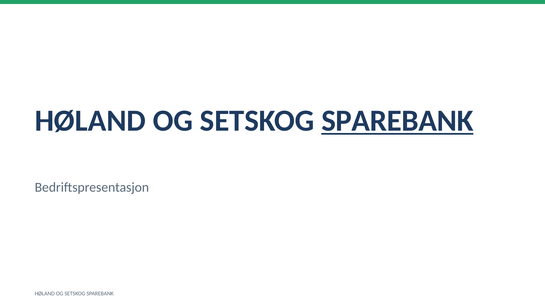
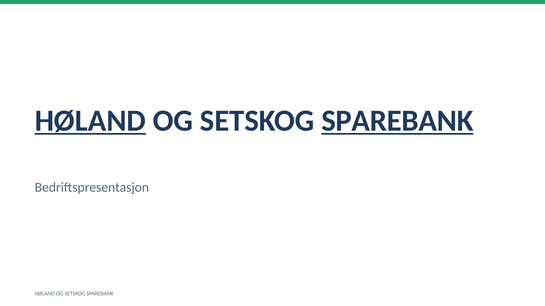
HØLAND underline: none -> present (90, 121)
